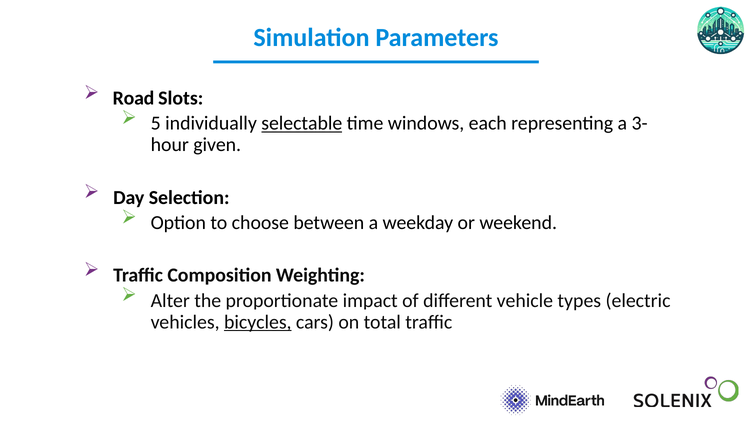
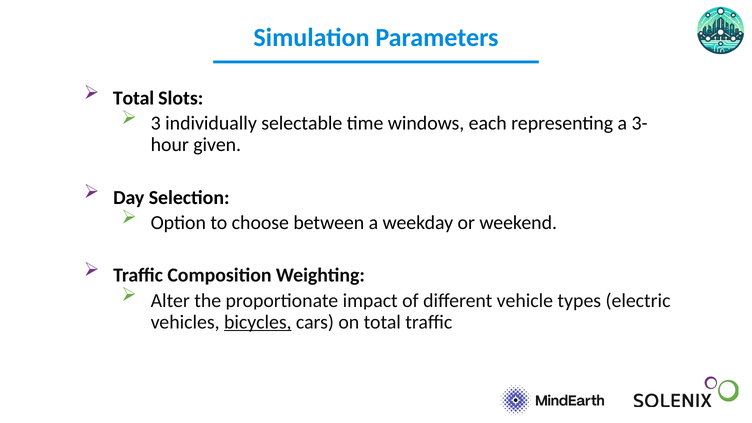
Road: Road -> Total (134, 98)
5: 5 -> 3 (156, 123)
selectable underline: present -> none (302, 123)
